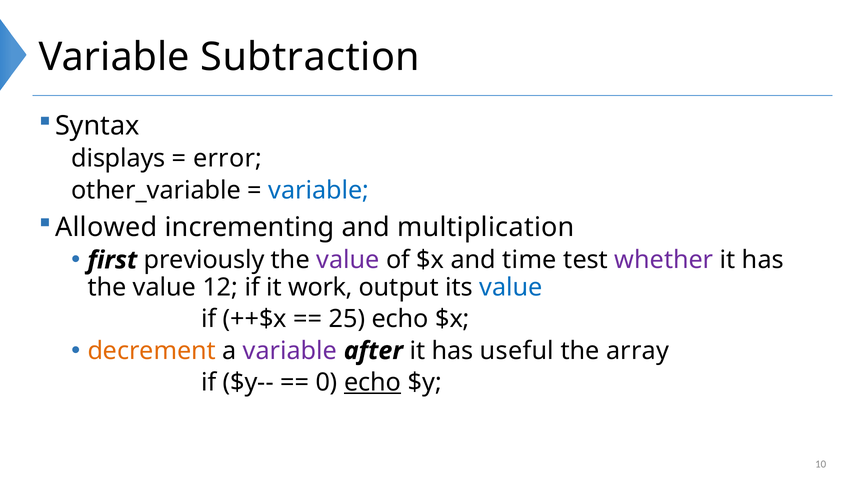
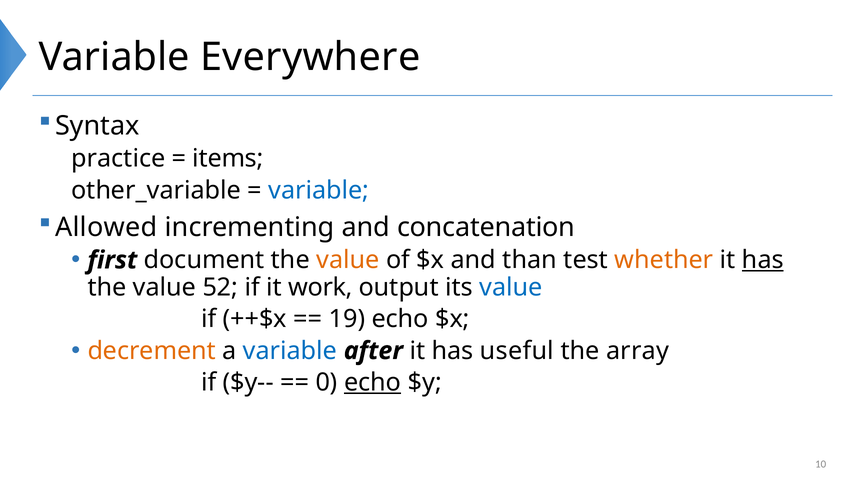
Subtraction: Subtraction -> Everywhere (310, 57)
displays: displays -> practice (118, 159)
error: error -> items (228, 159)
multiplication: multiplication -> concatenation (486, 228)
previously: previously -> document (204, 260)
value colour: purple -> orange (348, 260)
time: time -> than (530, 260)
whether colour: purple -> orange (664, 260)
has underline: none -> present (763, 260)
12: 12 -> 52 (220, 288)
25: 25 -> 19 (347, 319)
variable colour: purple -> blue (290, 351)
